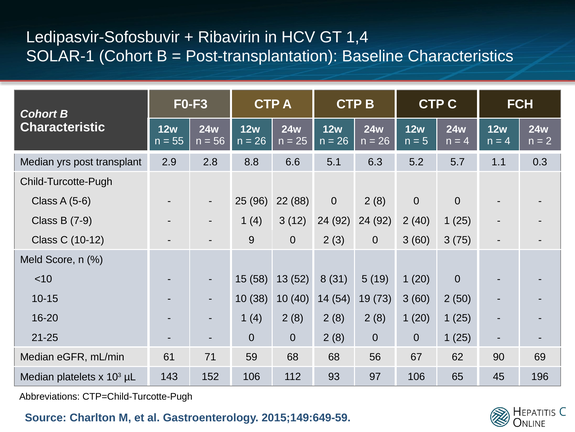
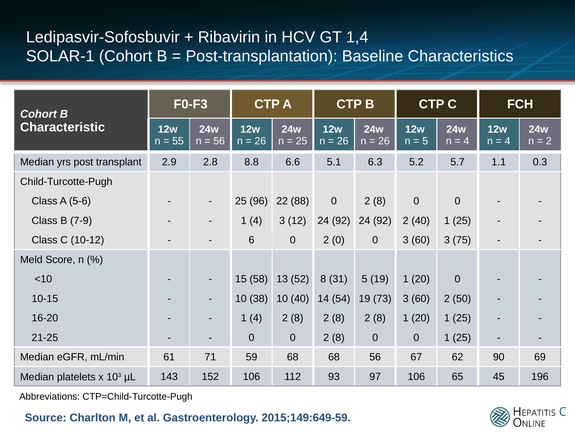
9: 9 -> 6 (252, 240)
2 3: 3 -> 0 (338, 240)
